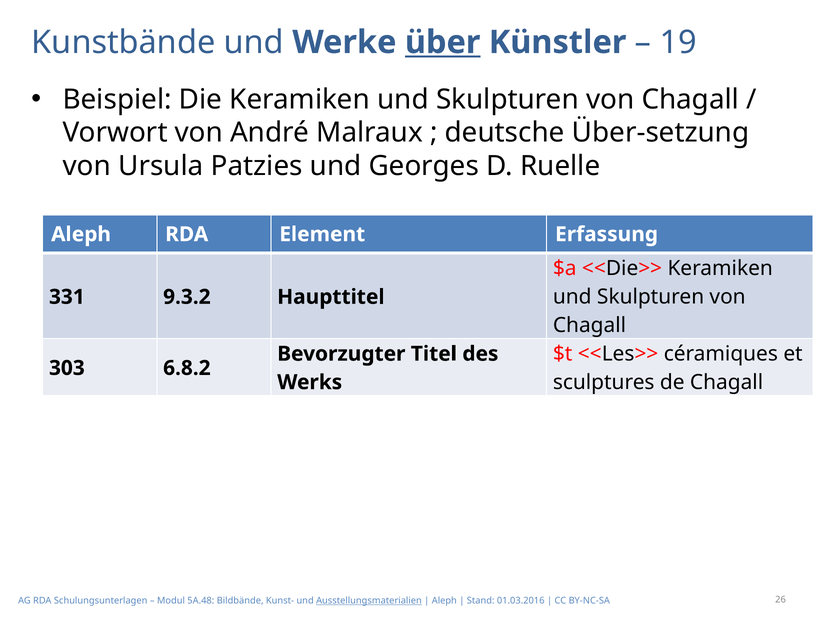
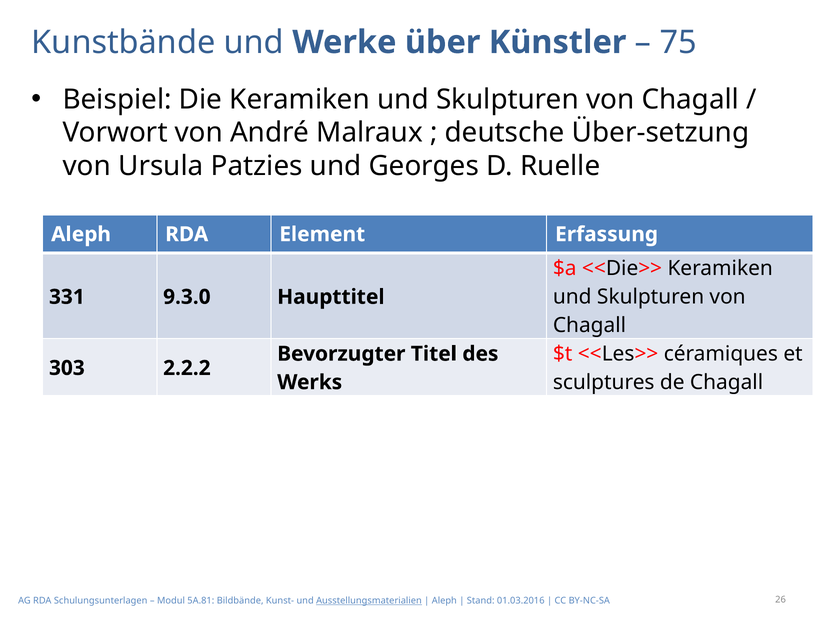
über underline: present -> none (443, 42)
19: 19 -> 75 (678, 42)
9.3.2: 9.3.2 -> 9.3.0 (187, 297)
6.8.2: 6.8.2 -> 2.2.2 (187, 368)
5A.48: 5A.48 -> 5A.81 (201, 601)
